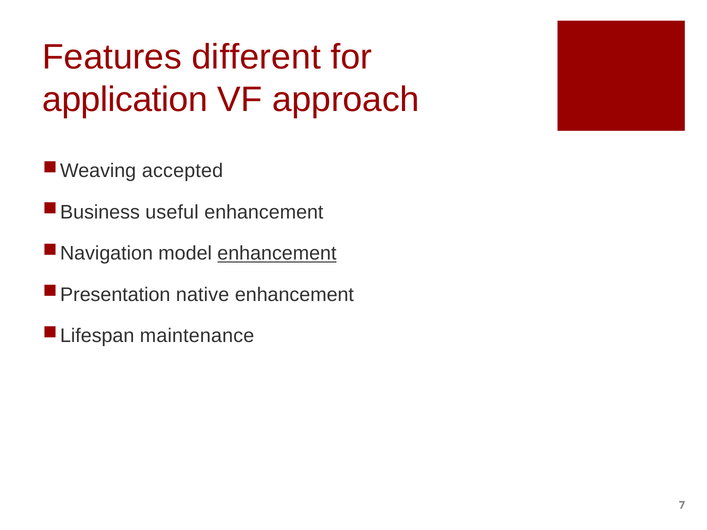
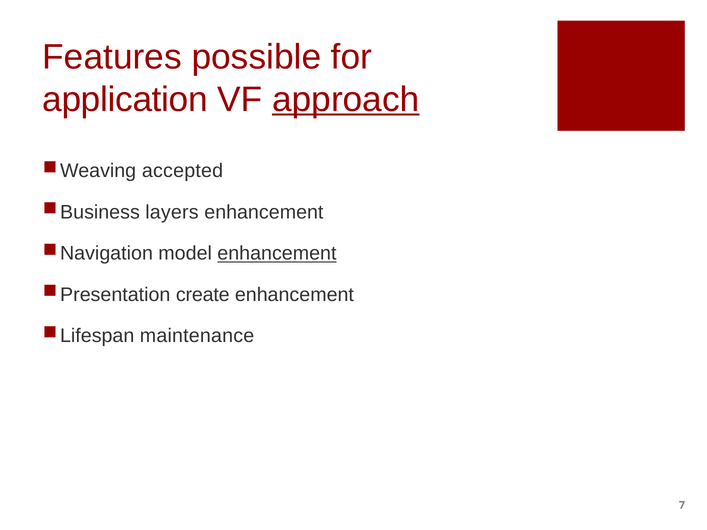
different: different -> possible (256, 57)
approach underline: none -> present (346, 99)
useful: useful -> layers (172, 212)
native: native -> create (203, 295)
